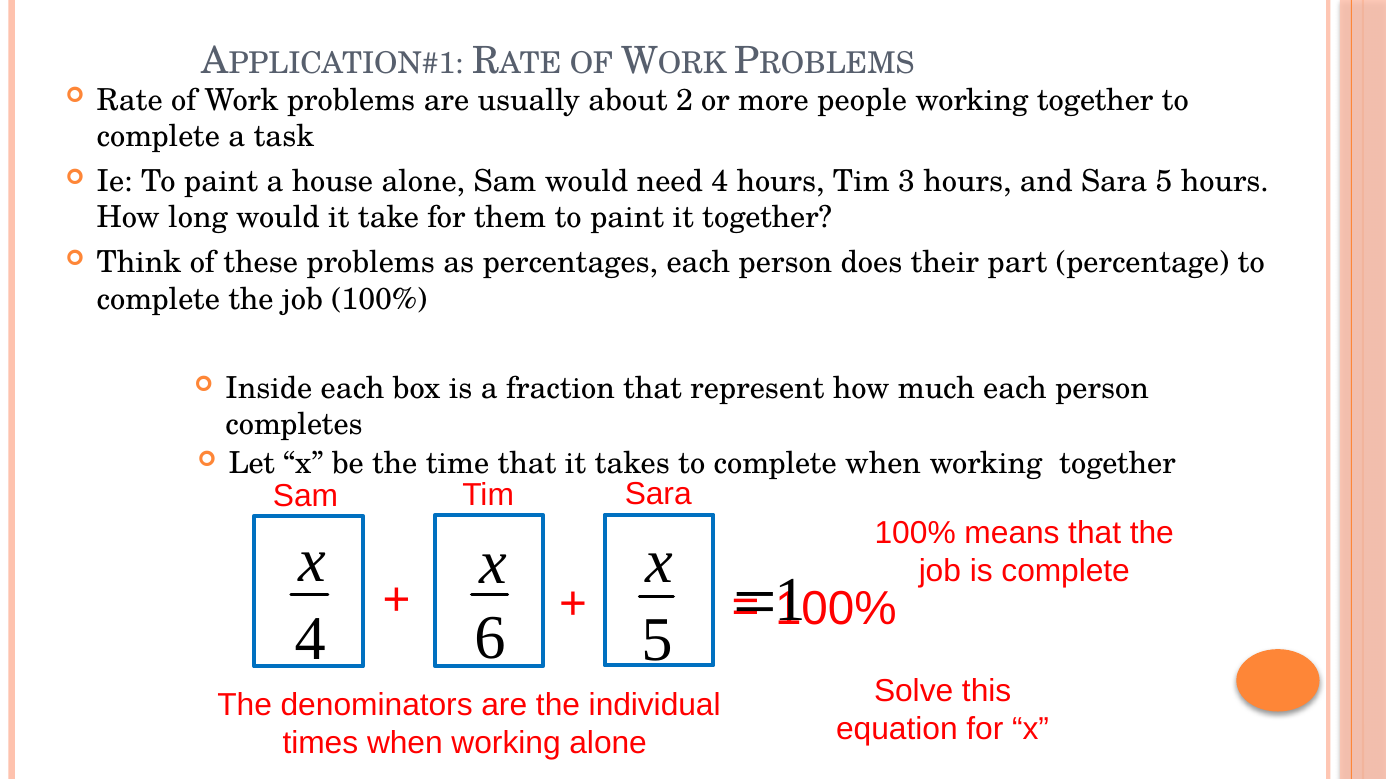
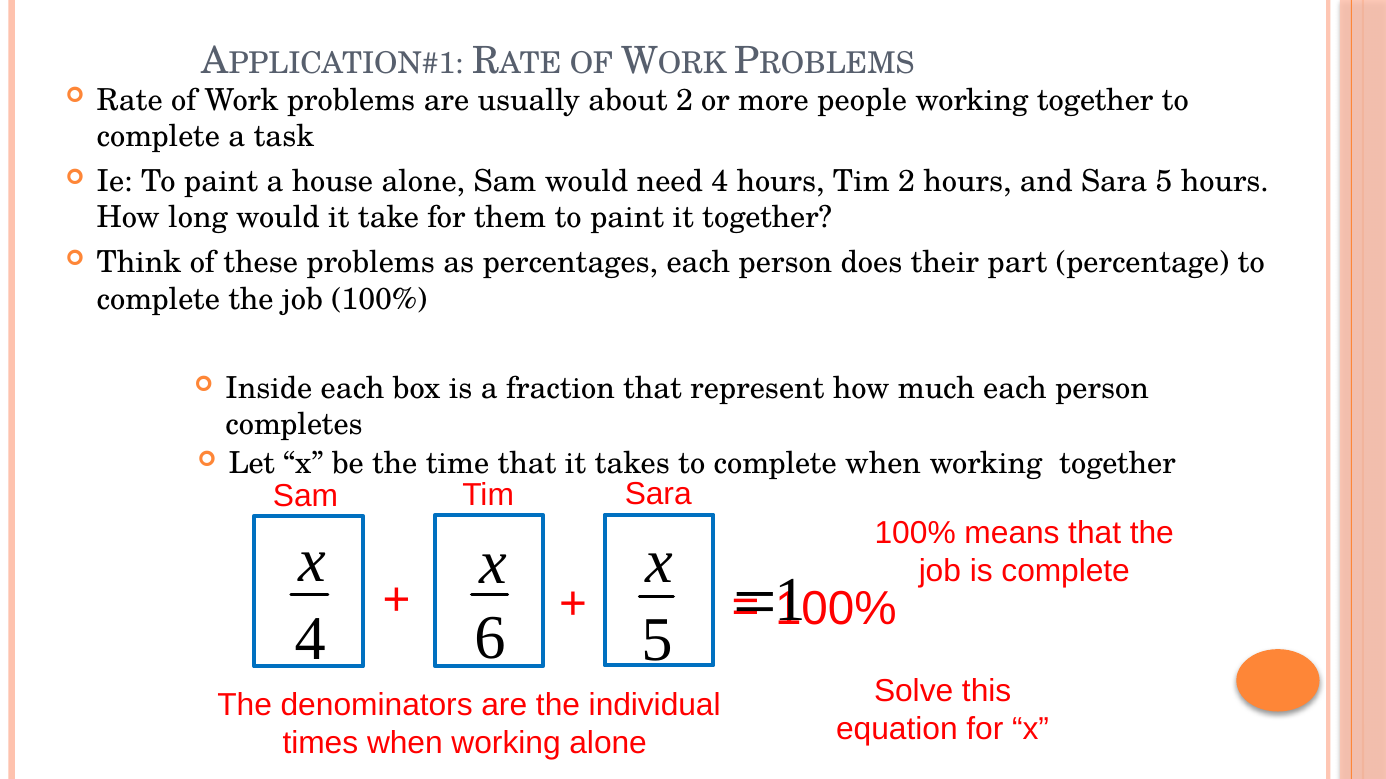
Tim 3: 3 -> 2 (907, 182)
